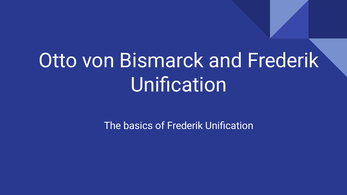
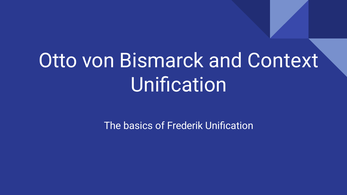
and Frederik: Frederik -> Context (283, 61)
